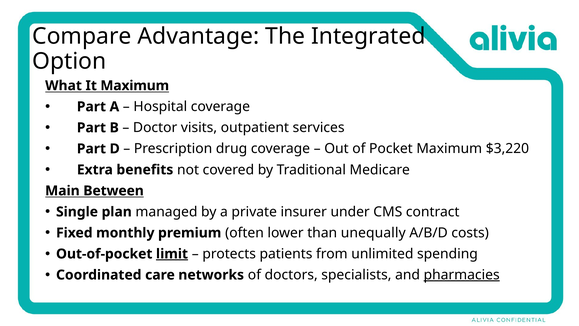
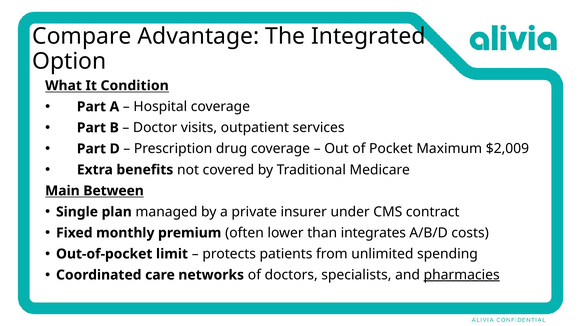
It Maximum: Maximum -> Condition (135, 86)
$3,220: $3,220 -> $2,009 (507, 149)
unequally: unequally -> integrates (373, 233)
limit underline: present -> none (172, 254)
